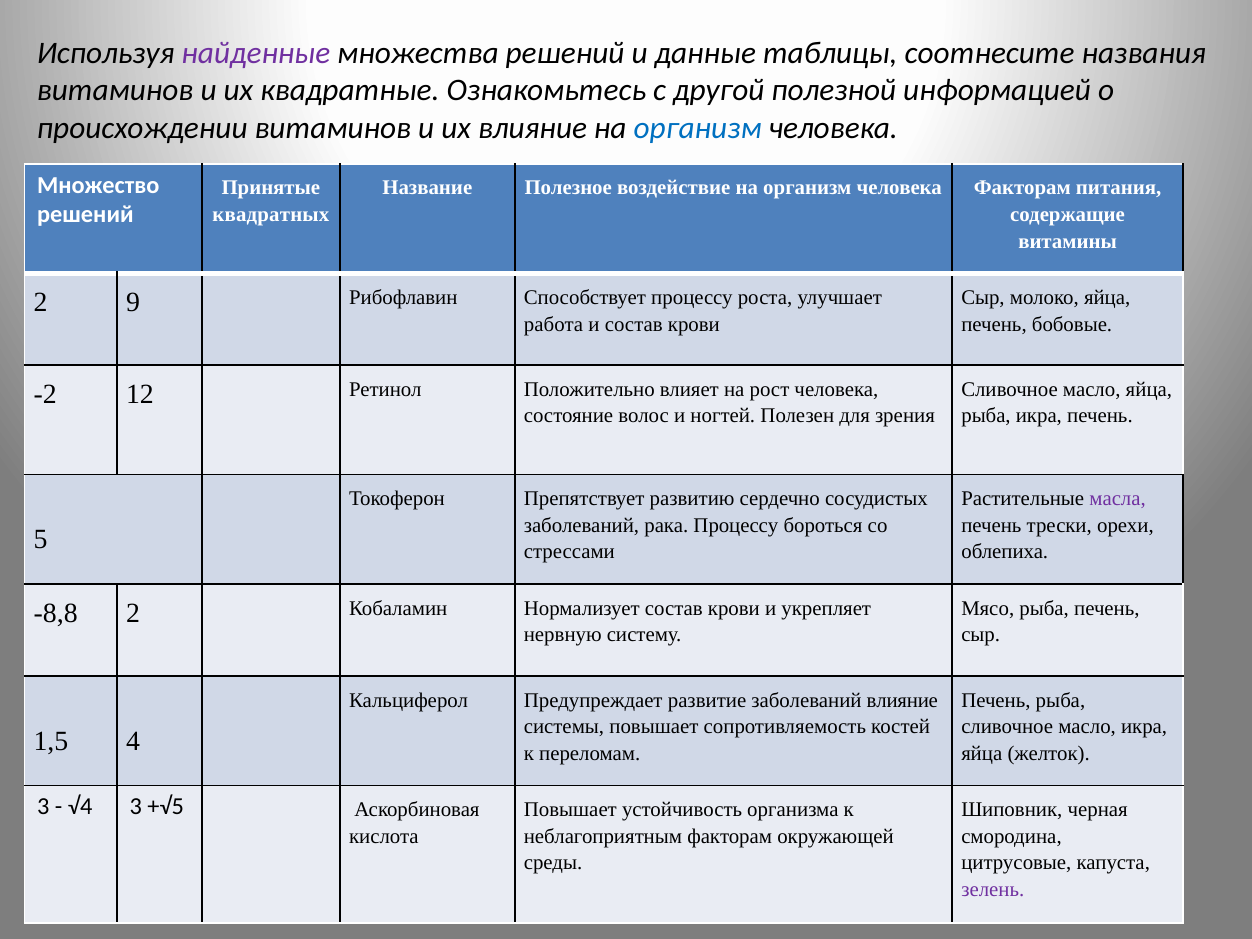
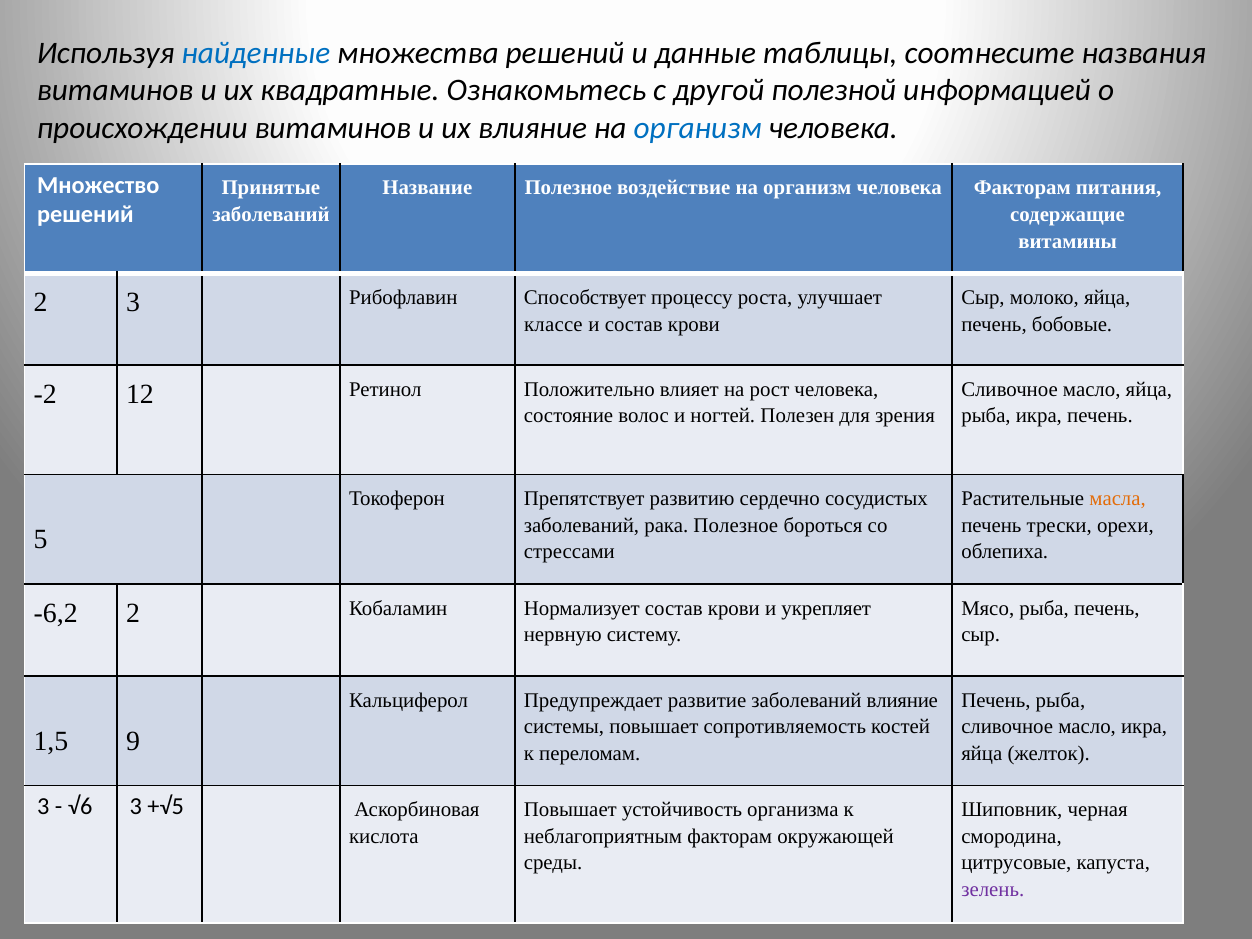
найденные colour: purple -> blue (256, 53)
квадратных: квадратных -> заболеваний (271, 215)
2 9: 9 -> 3 (133, 303)
работа: работа -> классе (553, 324)
масла colour: purple -> orange (1118, 499)
рака Процессу: Процессу -> Полезное (736, 525)
-8,8: -8,8 -> -6,2 (56, 613)
4: 4 -> 9 (133, 741)
√4: √4 -> √6 (80, 807)
